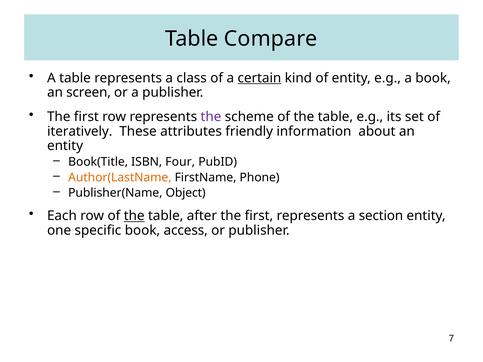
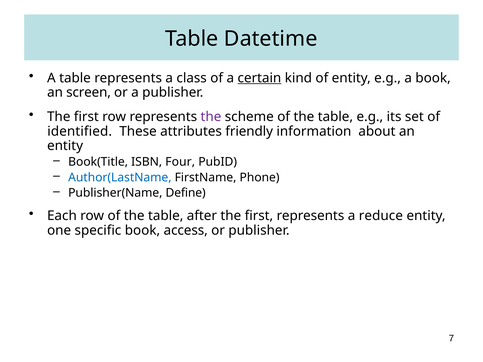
Compare: Compare -> Datetime (271, 39)
iteratively: iteratively -> identified (80, 131)
Author(LastName colour: orange -> blue (120, 178)
Object: Object -> Define (186, 193)
the underline: present -> none (134, 216)
section: section -> reduce (381, 216)
